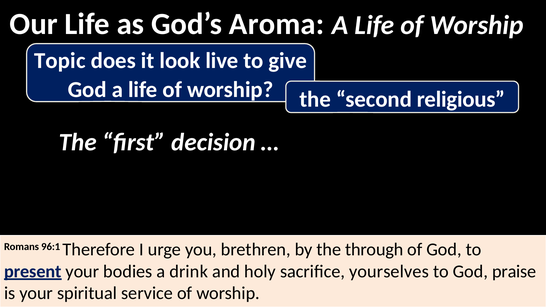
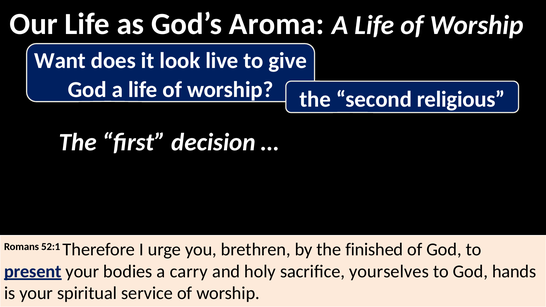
Topic: Topic -> Want (60, 61)
96:1: 96:1 -> 52:1 (51, 247)
through: through -> finished (374, 250)
drink: drink -> carry (189, 272)
praise: praise -> hands (514, 272)
